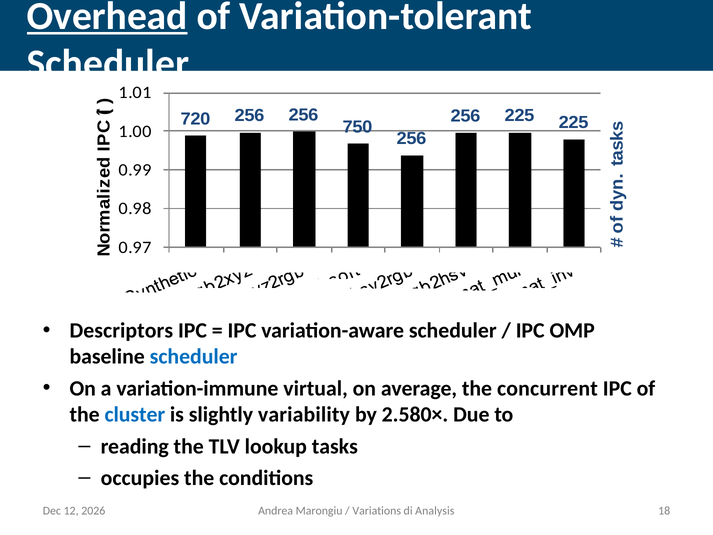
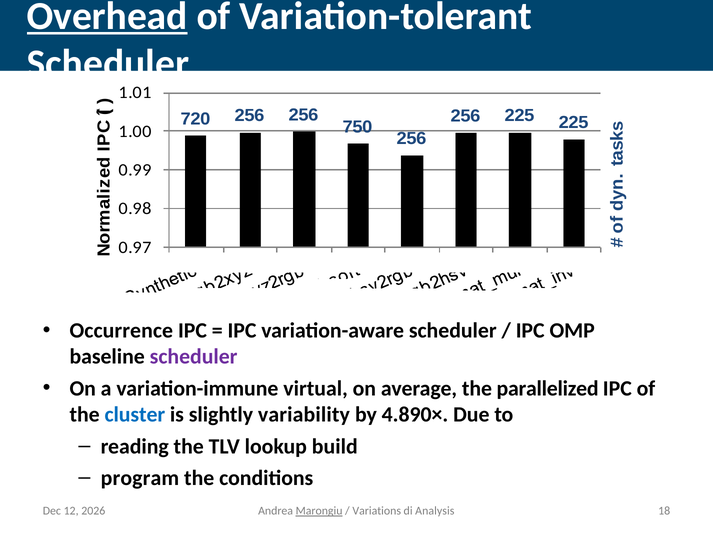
Descriptors: Descriptors -> Occurrence (121, 330)
scheduler colour: blue -> purple (194, 357)
concurrent: concurrent -> parallelized (548, 388)
2.580×: 2.580× -> 4.890× (415, 414)
tasks: tasks -> build (335, 446)
occupies: occupies -> program (140, 478)
Marongiu underline: none -> present (319, 511)
